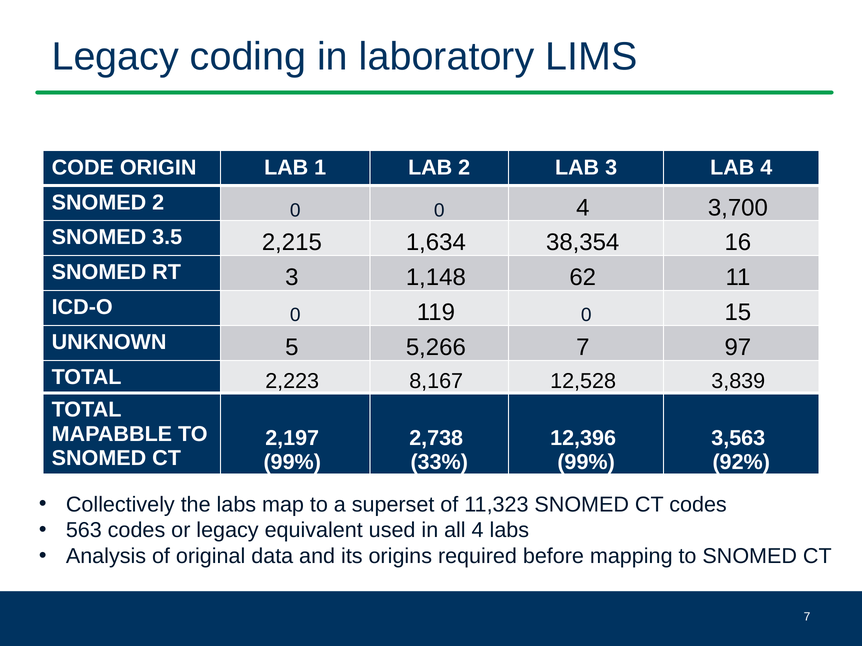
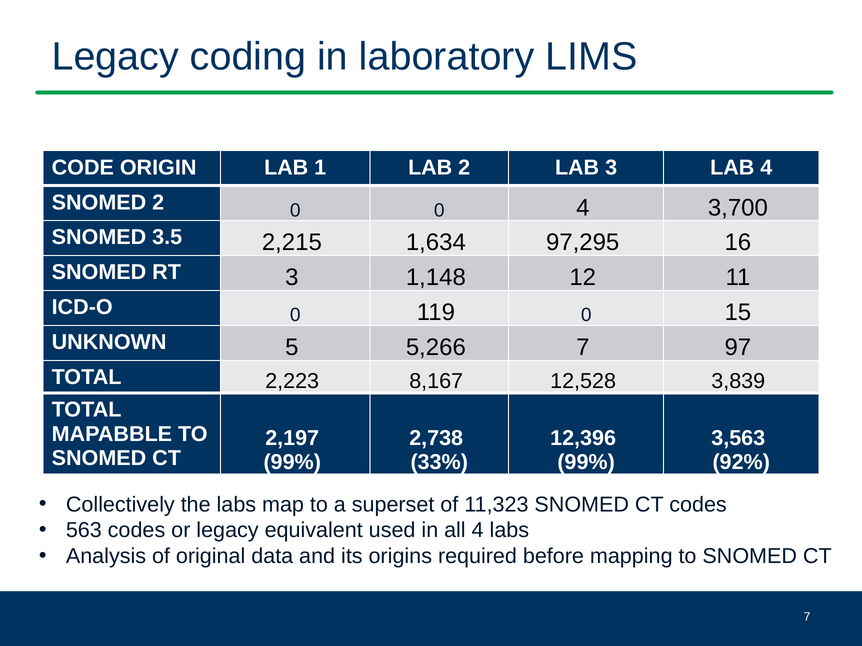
38,354: 38,354 -> 97,295 (583, 243)
62: 62 -> 12 (583, 278)
